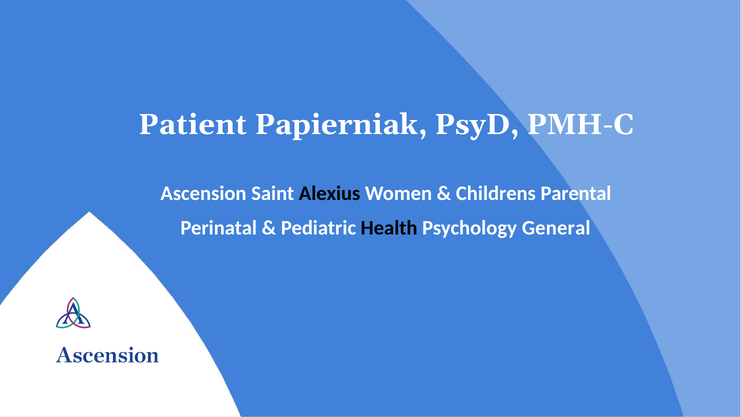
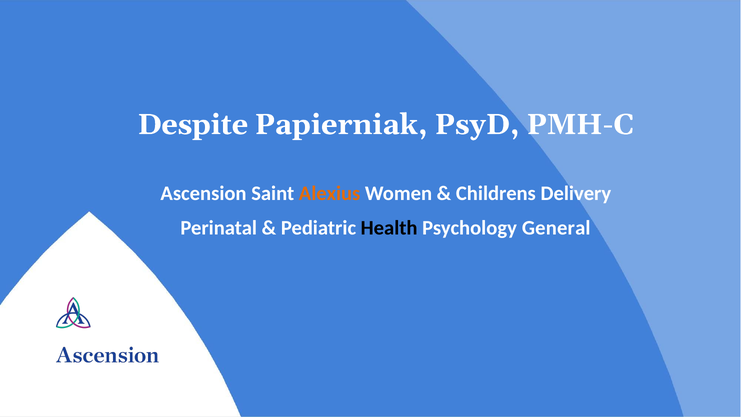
Patient: Patient -> Despite (193, 124)
Alexius colour: black -> orange (330, 193)
Parental: Parental -> Delivery (576, 193)
